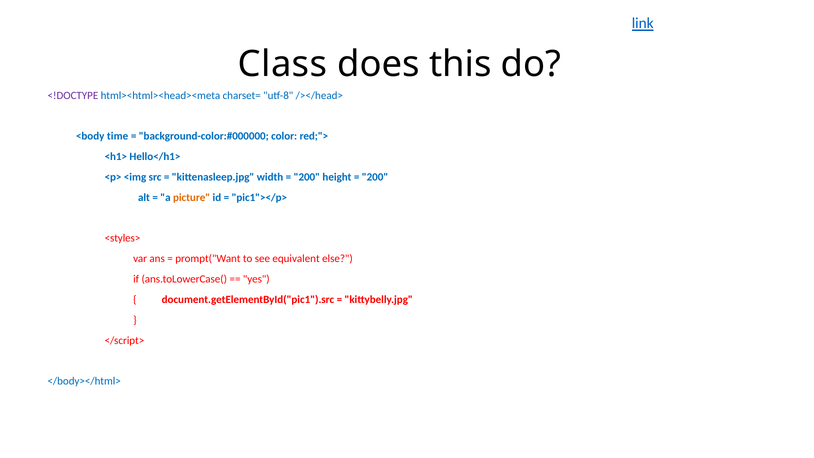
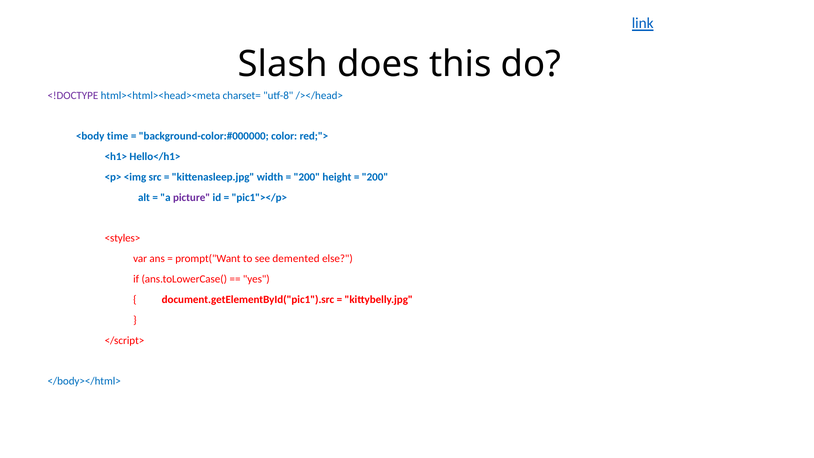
Class: Class -> Slash (283, 64)
picture colour: orange -> purple (192, 197)
equivalent: equivalent -> demented (296, 259)
